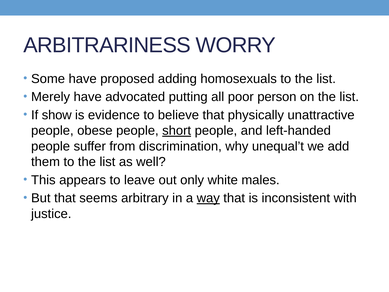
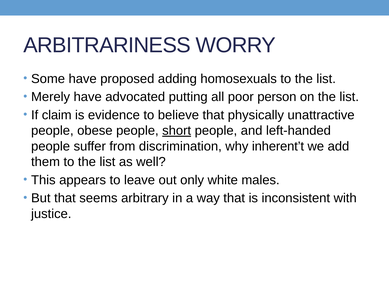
show: show -> claim (57, 115)
unequal’t: unequal’t -> inherent’t (278, 146)
way underline: present -> none (208, 198)
